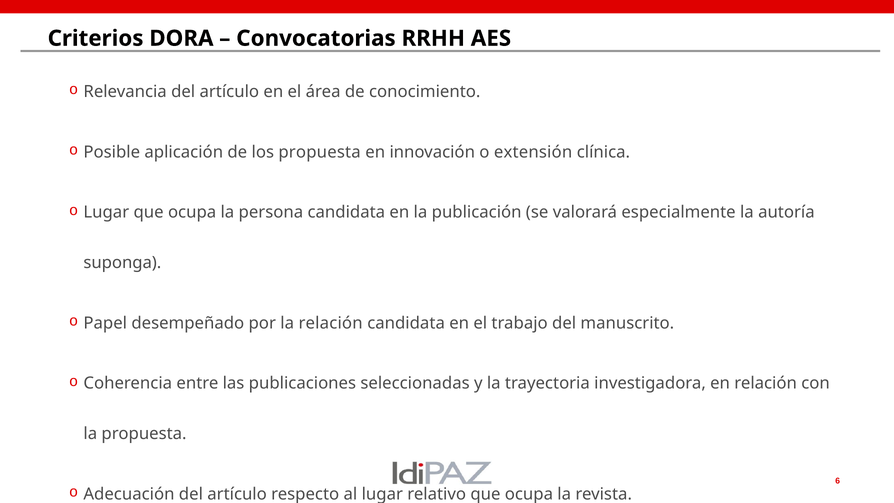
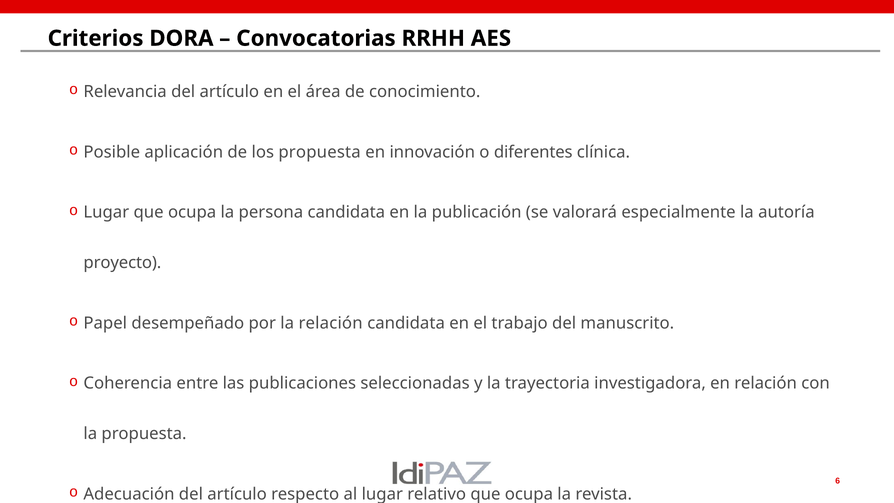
extensión: extensión -> diferentes (533, 152)
suponga: suponga -> proyecto (122, 263)
